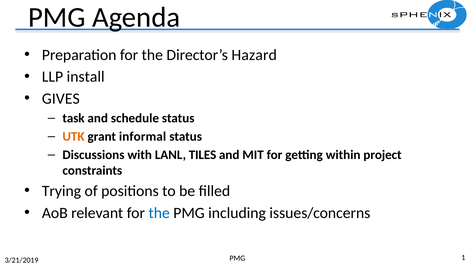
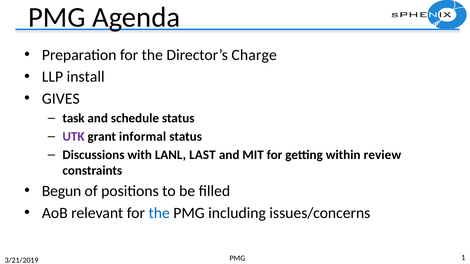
Hazard: Hazard -> Charge (254, 55)
UTK colour: orange -> purple (74, 137)
TILES: TILES -> LAST (202, 155)
project: project -> review (382, 155)
Trying: Trying -> Begun (62, 191)
